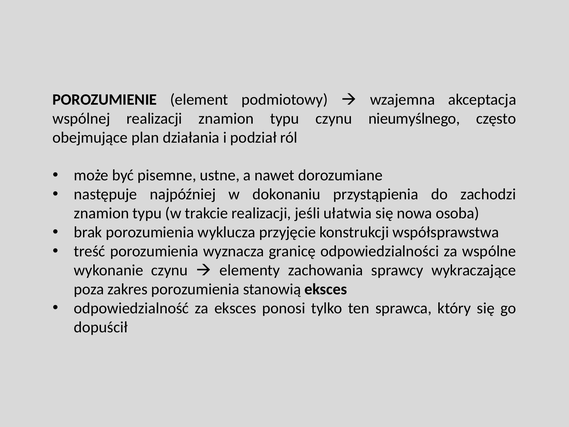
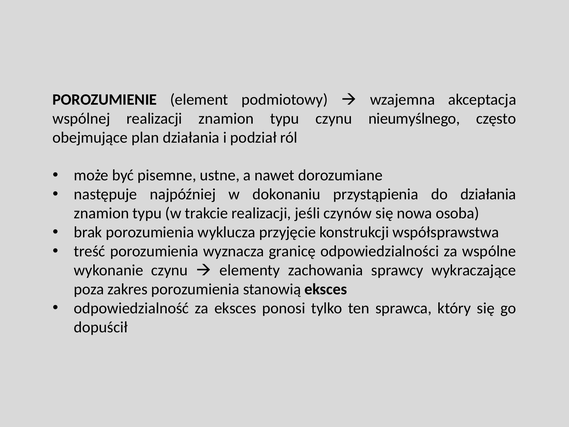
do zachodzi: zachodzi -> działania (488, 194)
ułatwia: ułatwia -> czynów (348, 213)
